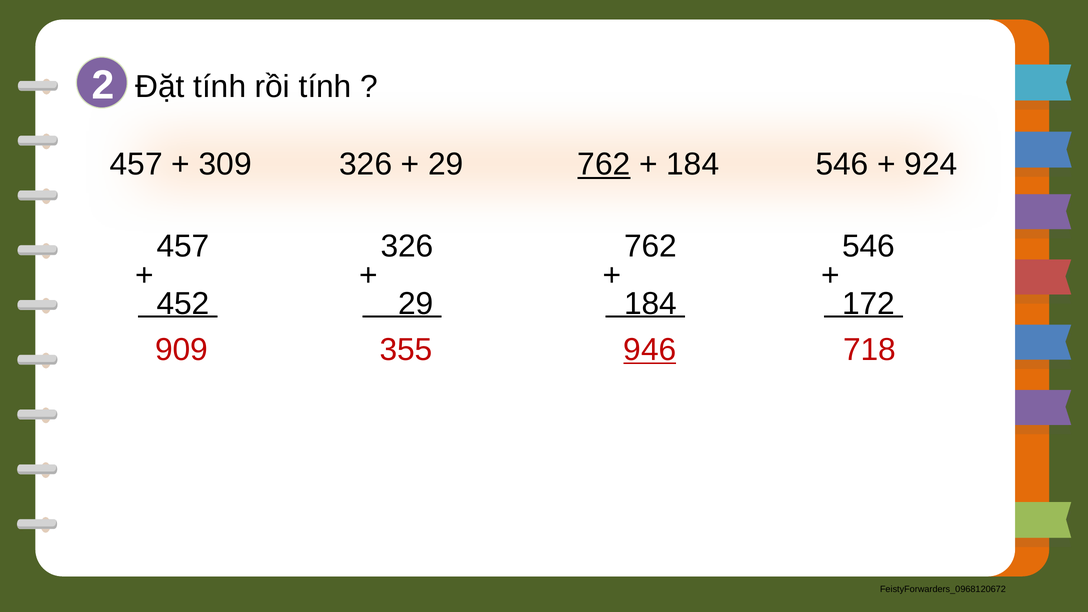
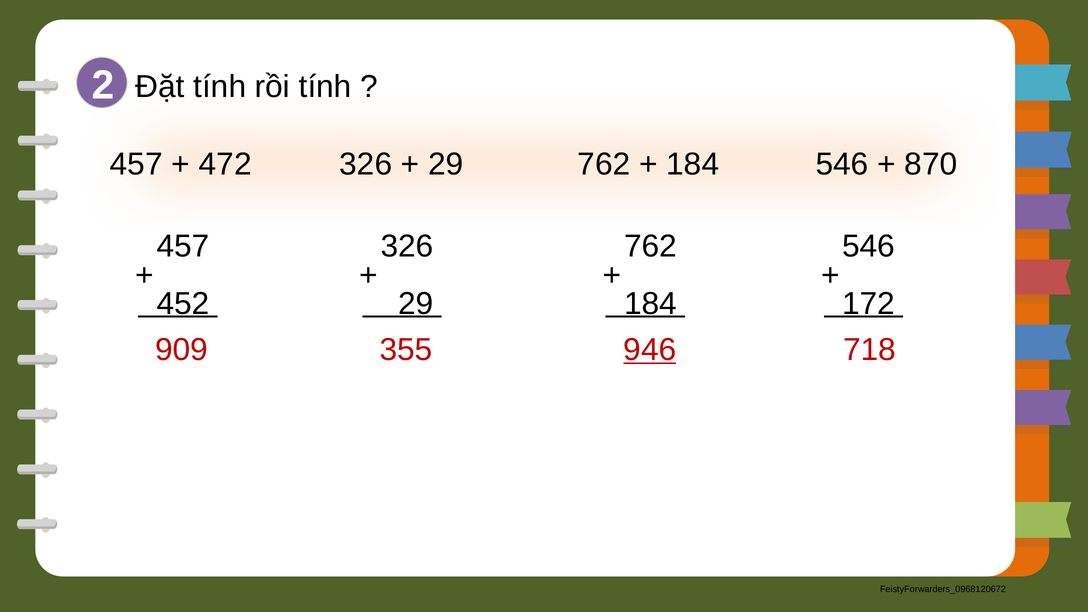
309: 309 -> 472 (225, 164)
762 underline: present -> none (604, 164)
924: 924 -> 870 (931, 164)
